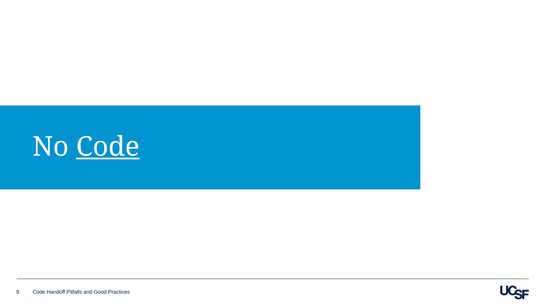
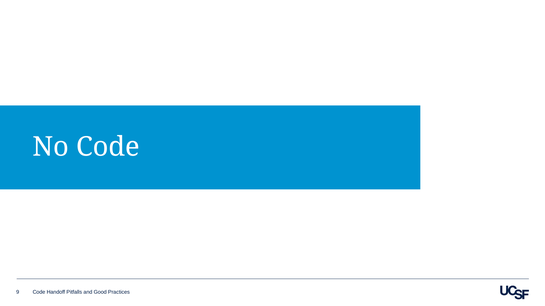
Code underline: present -> none (108, 147)
